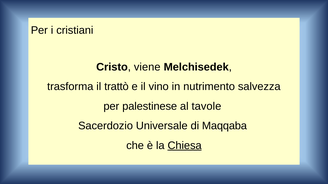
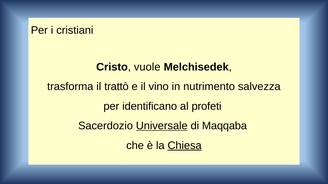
viene: viene -> vuole (147, 67)
palestinese: palestinese -> identificano (150, 106)
tavole: tavole -> profeti (207, 106)
Universale underline: none -> present (162, 126)
